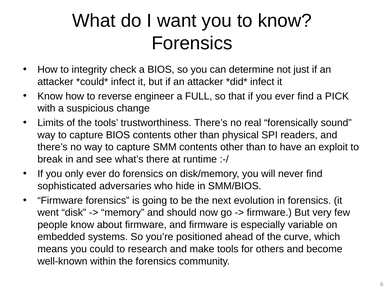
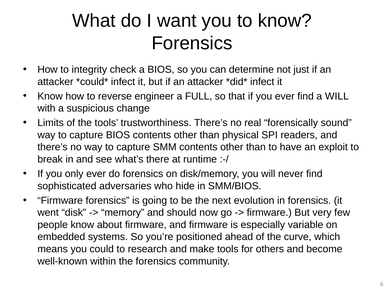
a PICK: PICK -> WILL (337, 96)
